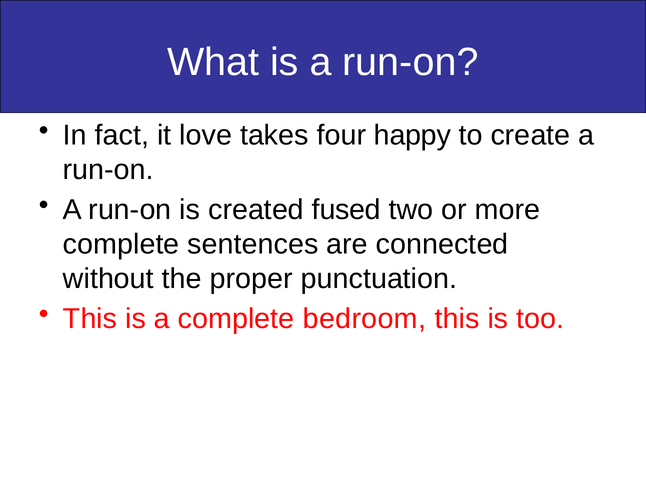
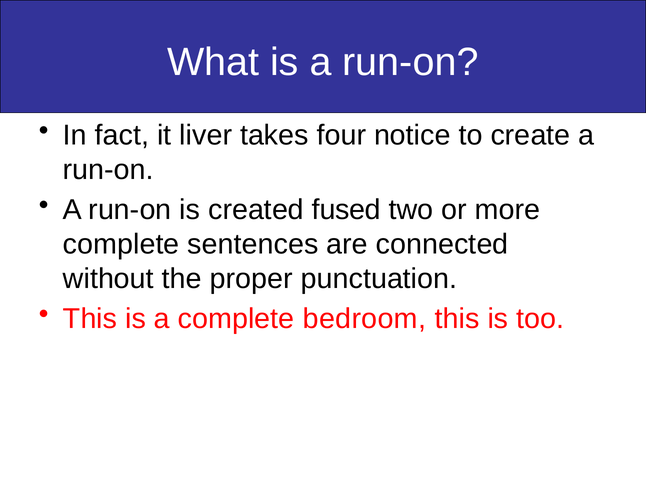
love: love -> liver (206, 136)
happy: happy -> notice (412, 136)
